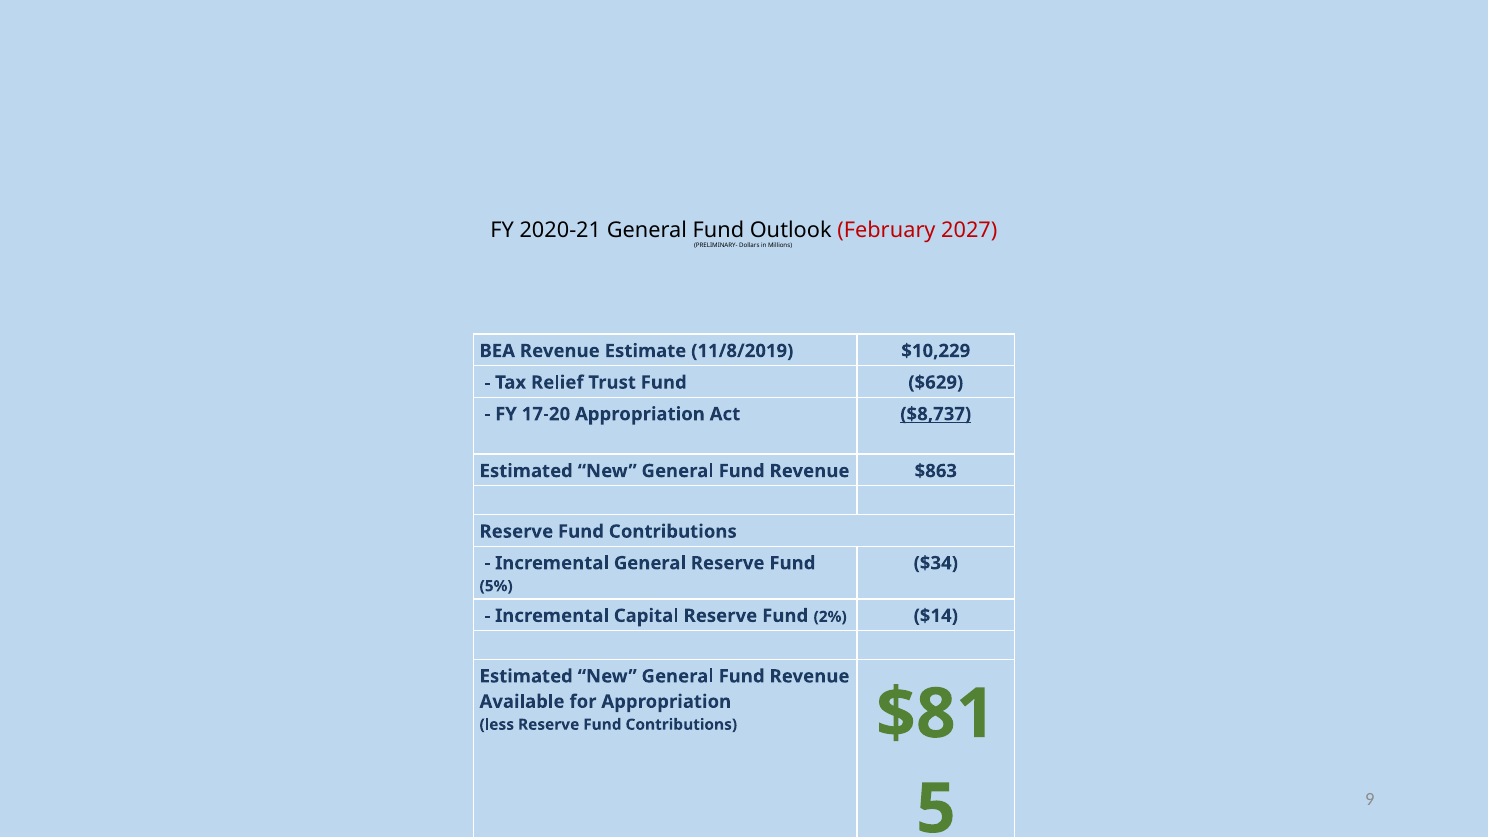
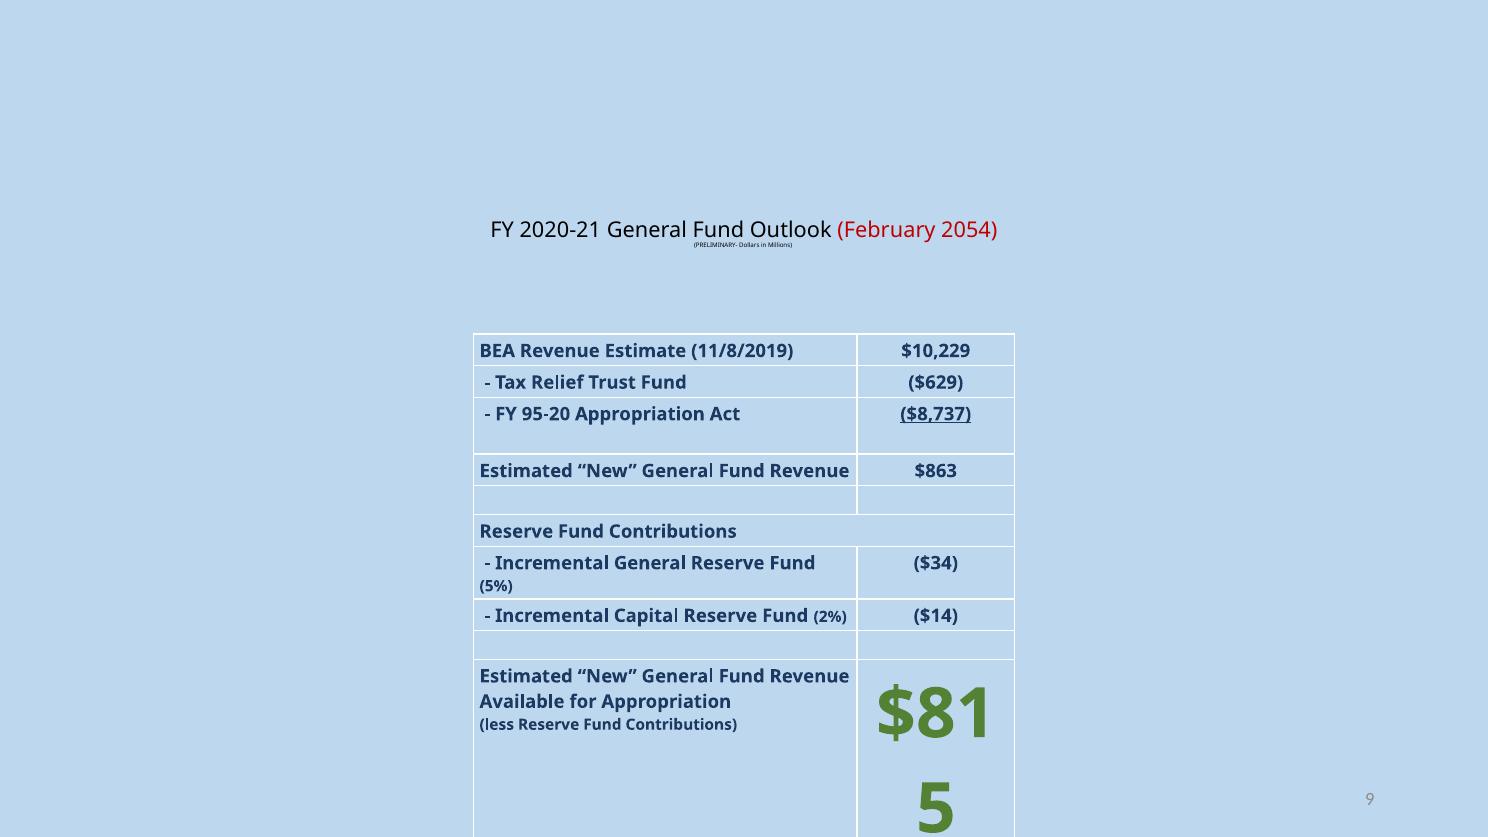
2027: 2027 -> 2054 (969, 230)
17-20: 17-20 -> 95-20 (546, 414)
